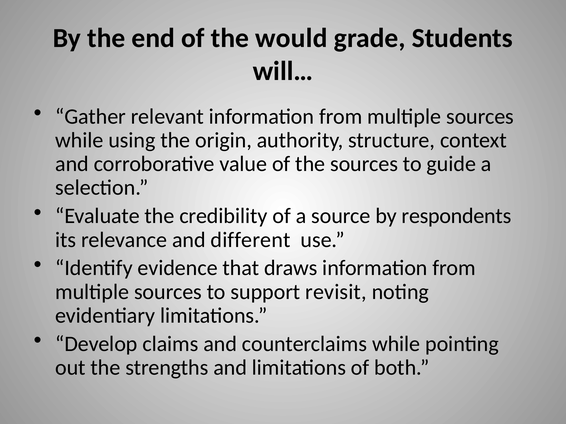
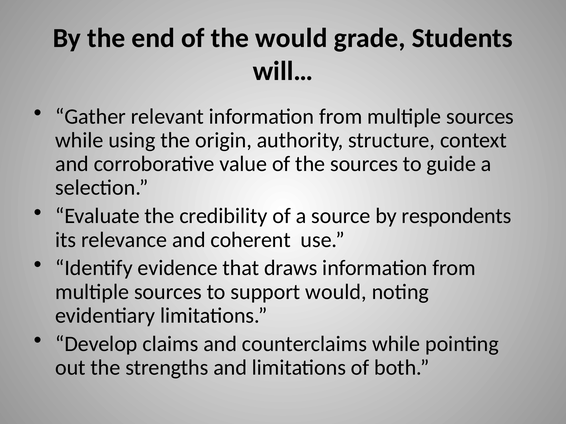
different: different -> coherent (251, 240)
support revisit: revisit -> would (336, 292)
